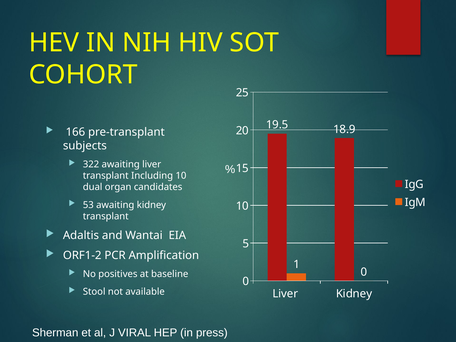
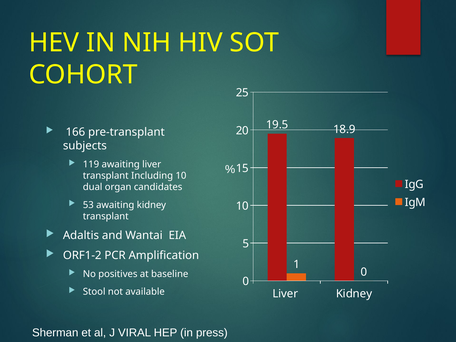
322: 322 -> 119 (91, 164)
